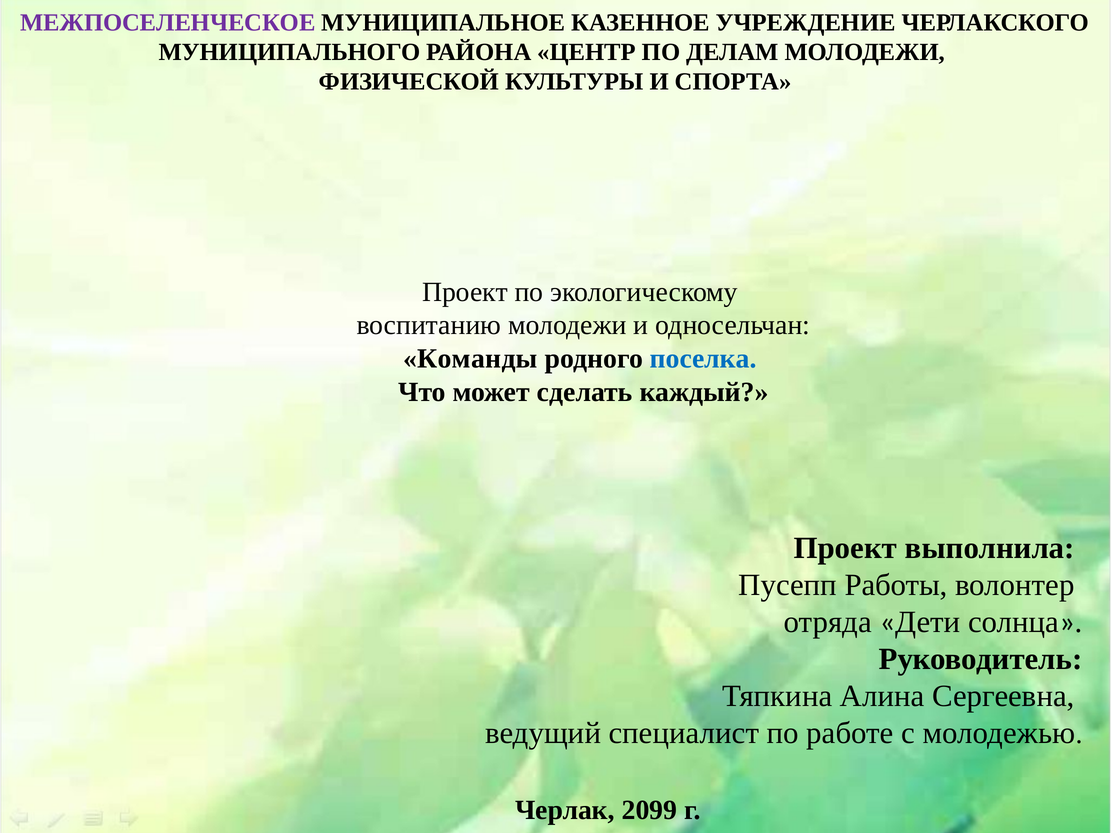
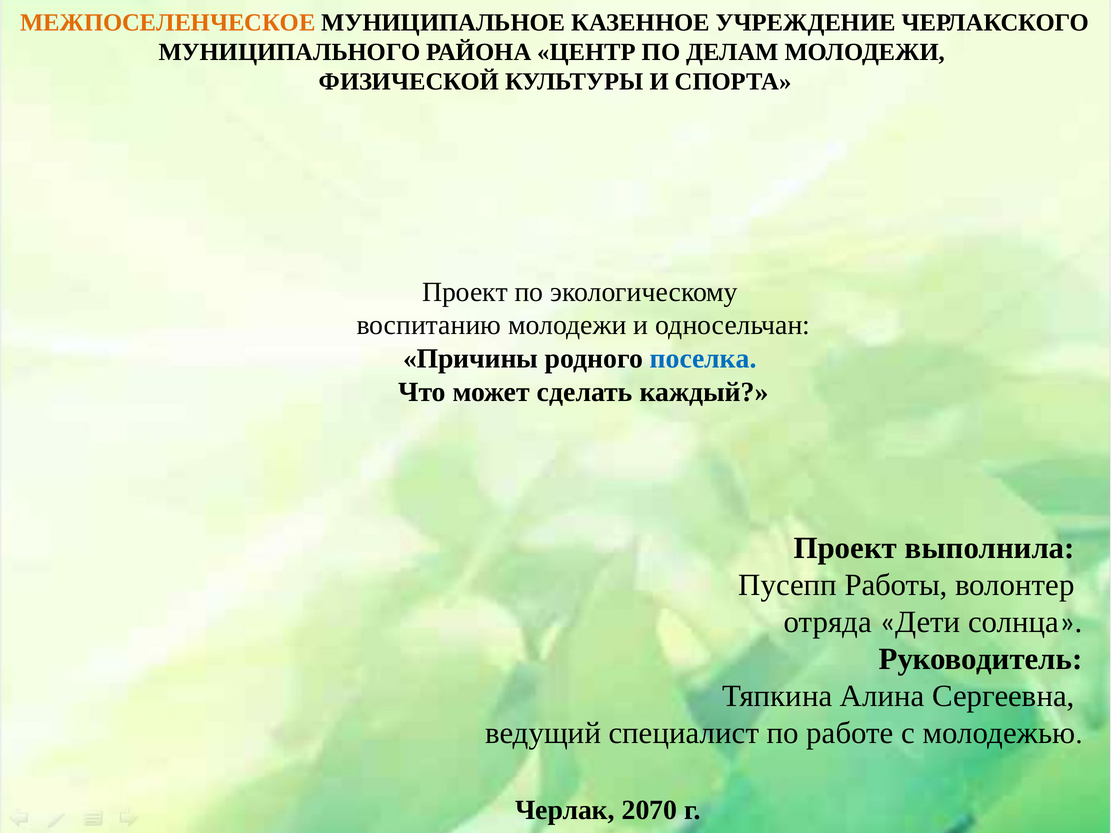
МЕЖПОСЕЛЕНЧЕСКОЕ colour: purple -> orange (168, 23)
Команды: Команды -> Причины (471, 359)
2099: 2099 -> 2070 (649, 810)
